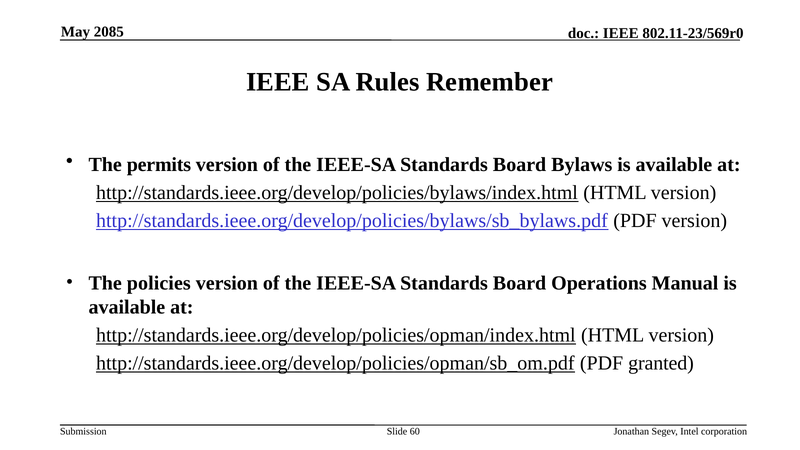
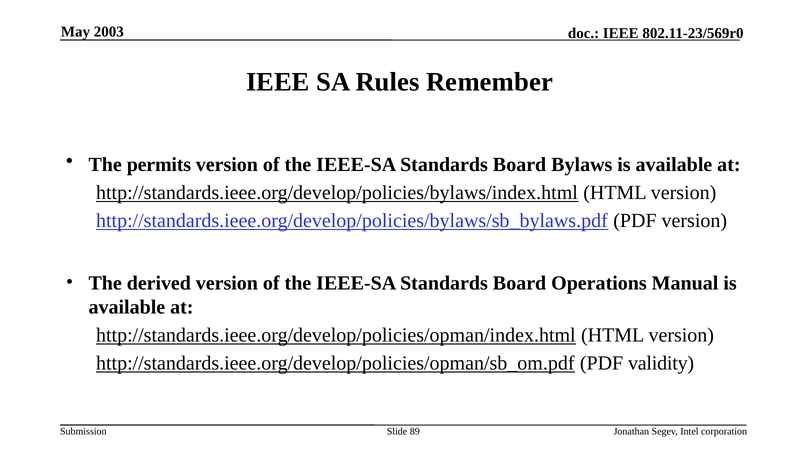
2085: 2085 -> 2003 (109, 32)
policies: policies -> derived (159, 283)
granted: granted -> validity (661, 363)
60: 60 -> 89 (415, 432)
